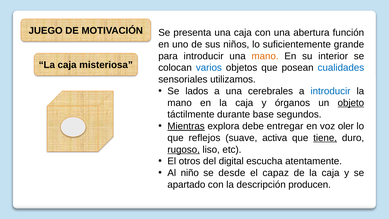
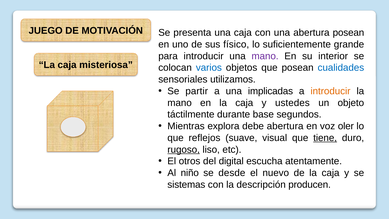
abertura función: función -> posean (348, 33)
niños: niños -> físico (236, 44)
mano colour: orange -> purple (265, 56)
lados: lados -> partir (197, 91)
cerebrales: cerebrales -> implicadas (270, 91)
introducir colour: blue -> orange (330, 91)
órganos: órganos -> ustedes (292, 103)
objeto underline: present -> none (351, 103)
Mientras underline: present -> none (186, 126)
debe entregar: entregar -> abertura (285, 126)
activa: activa -> visual (275, 138)
capaz: capaz -> nuevo (276, 173)
apartado: apartado -> sistemas (186, 184)
